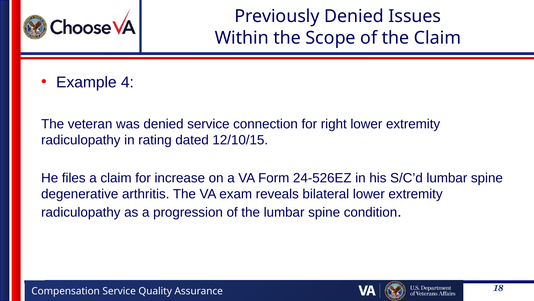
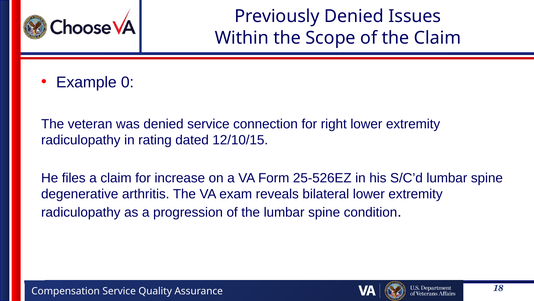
4: 4 -> 0 (127, 82)
24-526EZ: 24-526EZ -> 25-526EZ (322, 178)
